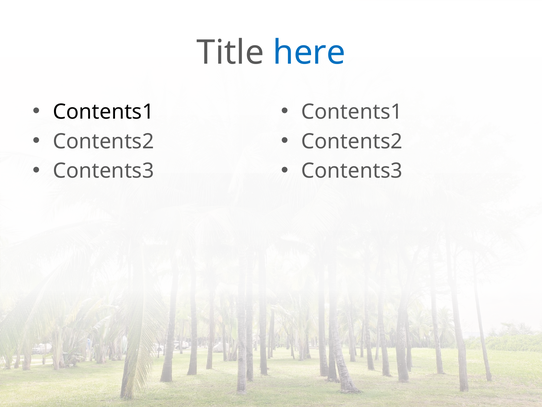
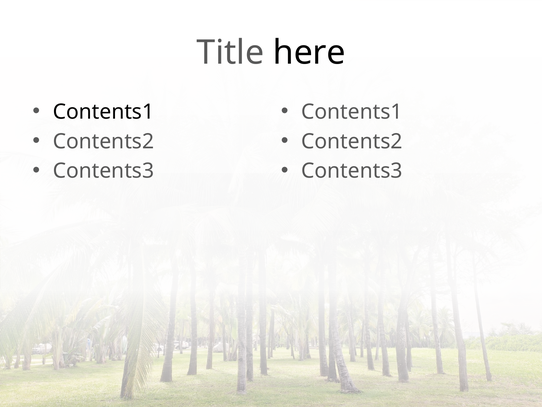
here colour: blue -> black (309, 53)
